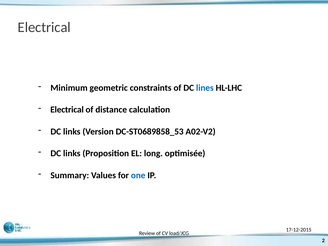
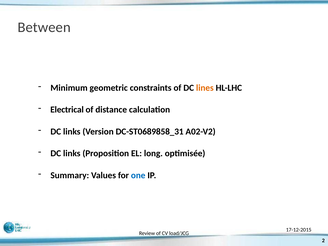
Electrical: Electrical -> Between (44, 27)
lines colour: blue -> orange (205, 88)
DC-ST0689858_53: DC-ST0689858_53 -> DC-ST0689858_31 (150, 132)
